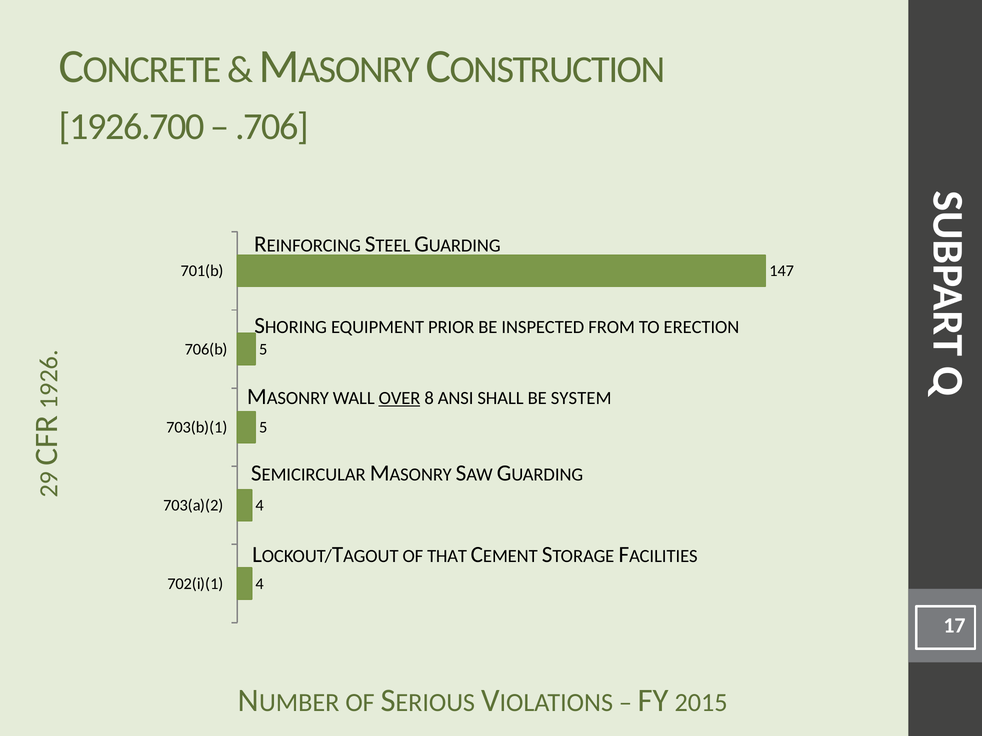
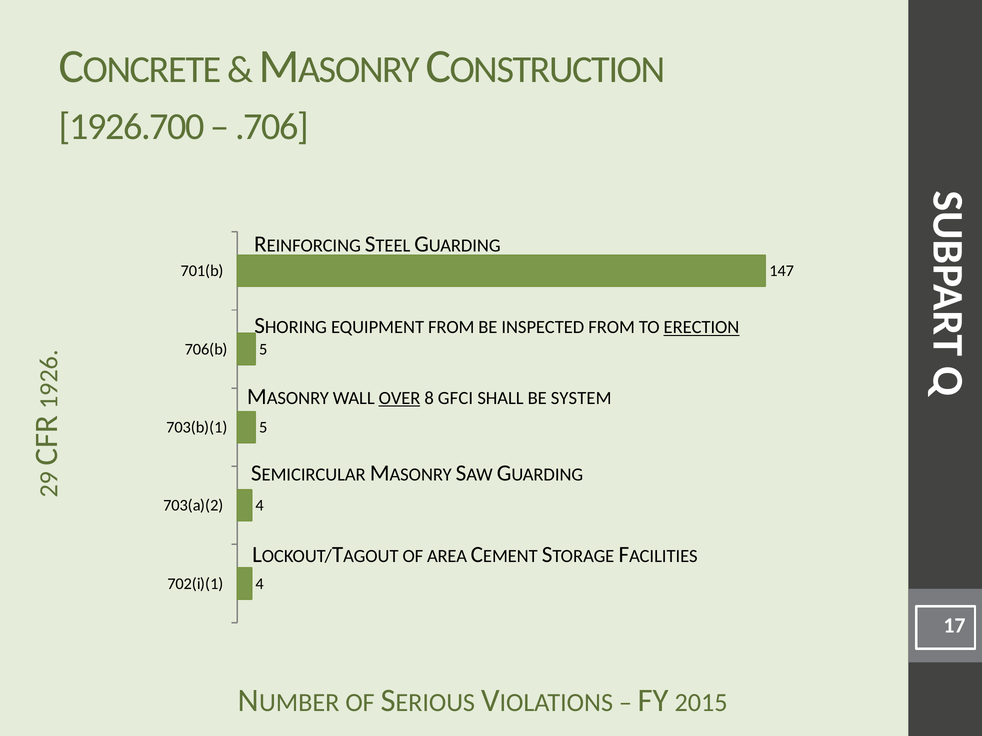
EQUIPMENT PRIOR: PRIOR -> FROM (451, 328)
ERECTION underline: none -> present (701, 328)
ANSI: ANSI -> GFCI (455, 398)
THAT: THAT -> AREA (447, 557)
